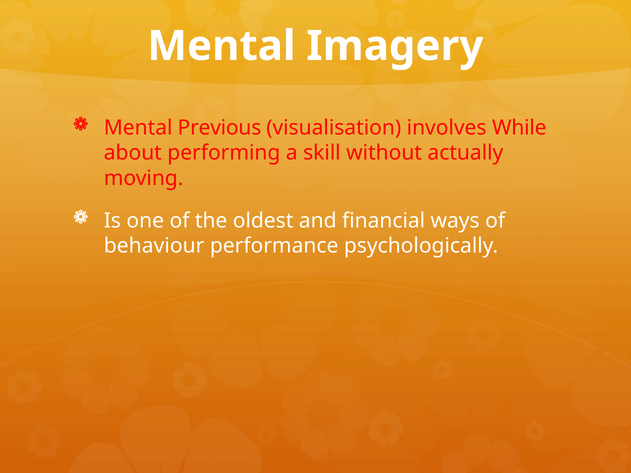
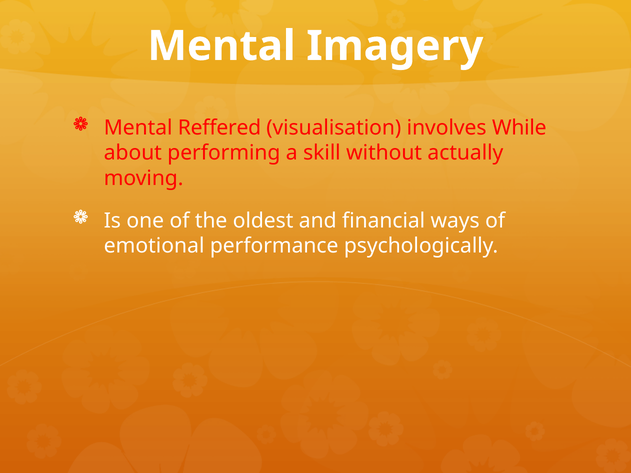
Previous: Previous -> Reffered (219, 128)
behaviour: behaviour -> emotional (154, 246)
